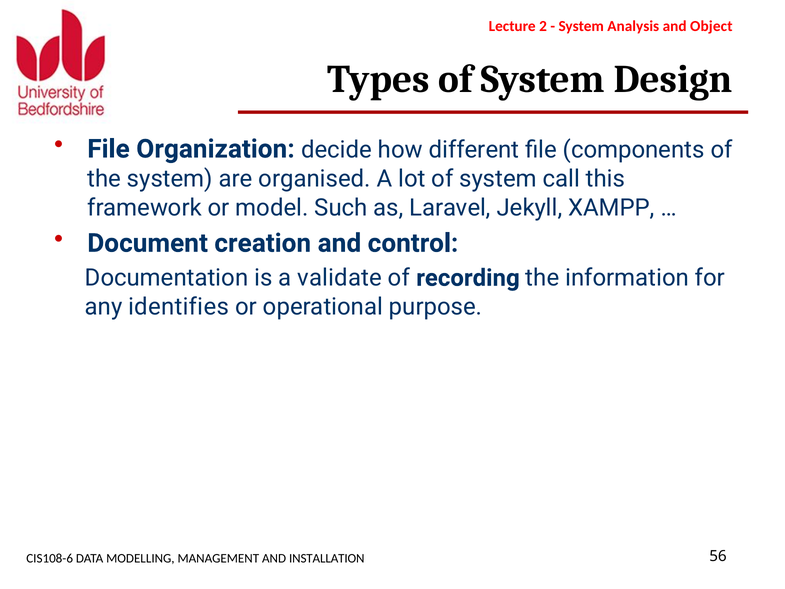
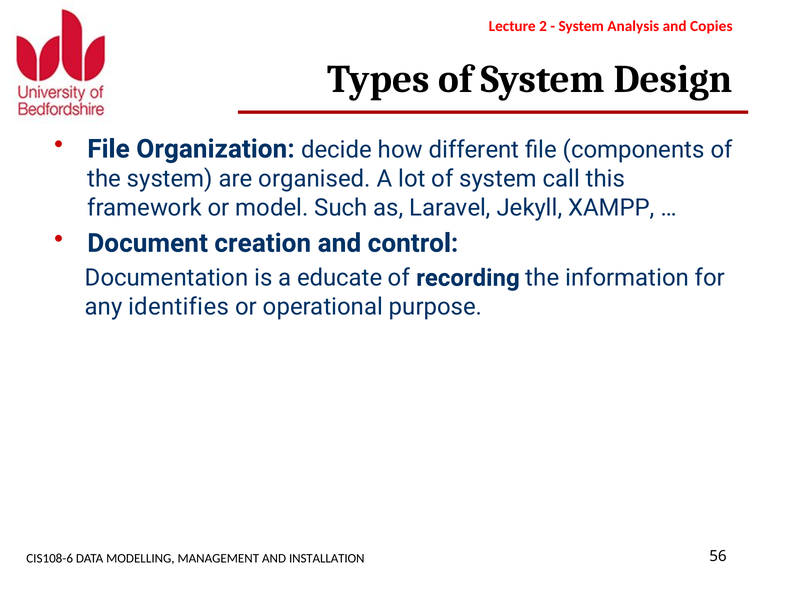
Object: Object -> Copies (711, 26)
validate: validate -> educate (340, 278)
